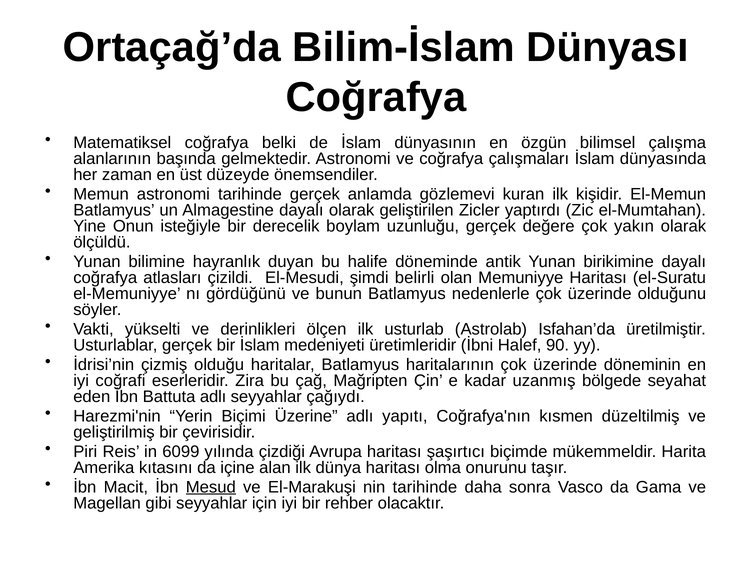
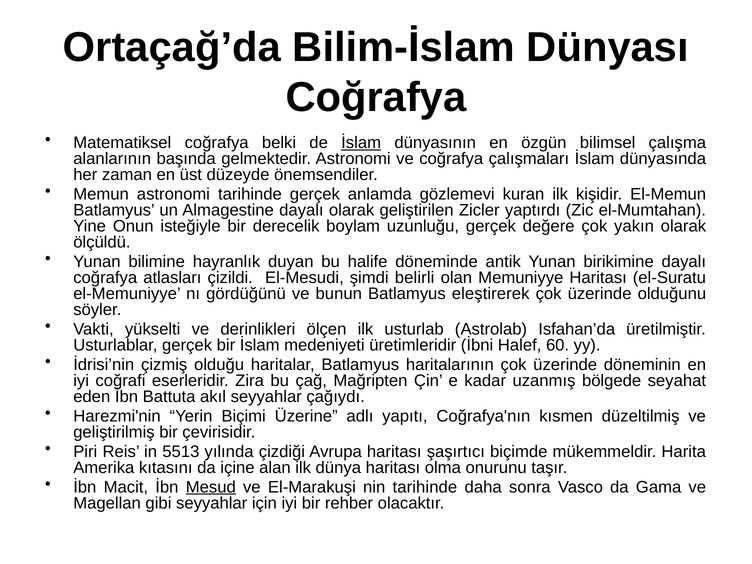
İslam underline: none -> present (361, 143)
nedenlerle: nedenlerle -> eleştirerek (491, 294)
90: 90 -> 60 (558, 345)
Battuta adlı: adlı -> akıl (213, 397)
6099: 6099 -> 5513 (181, 452)
